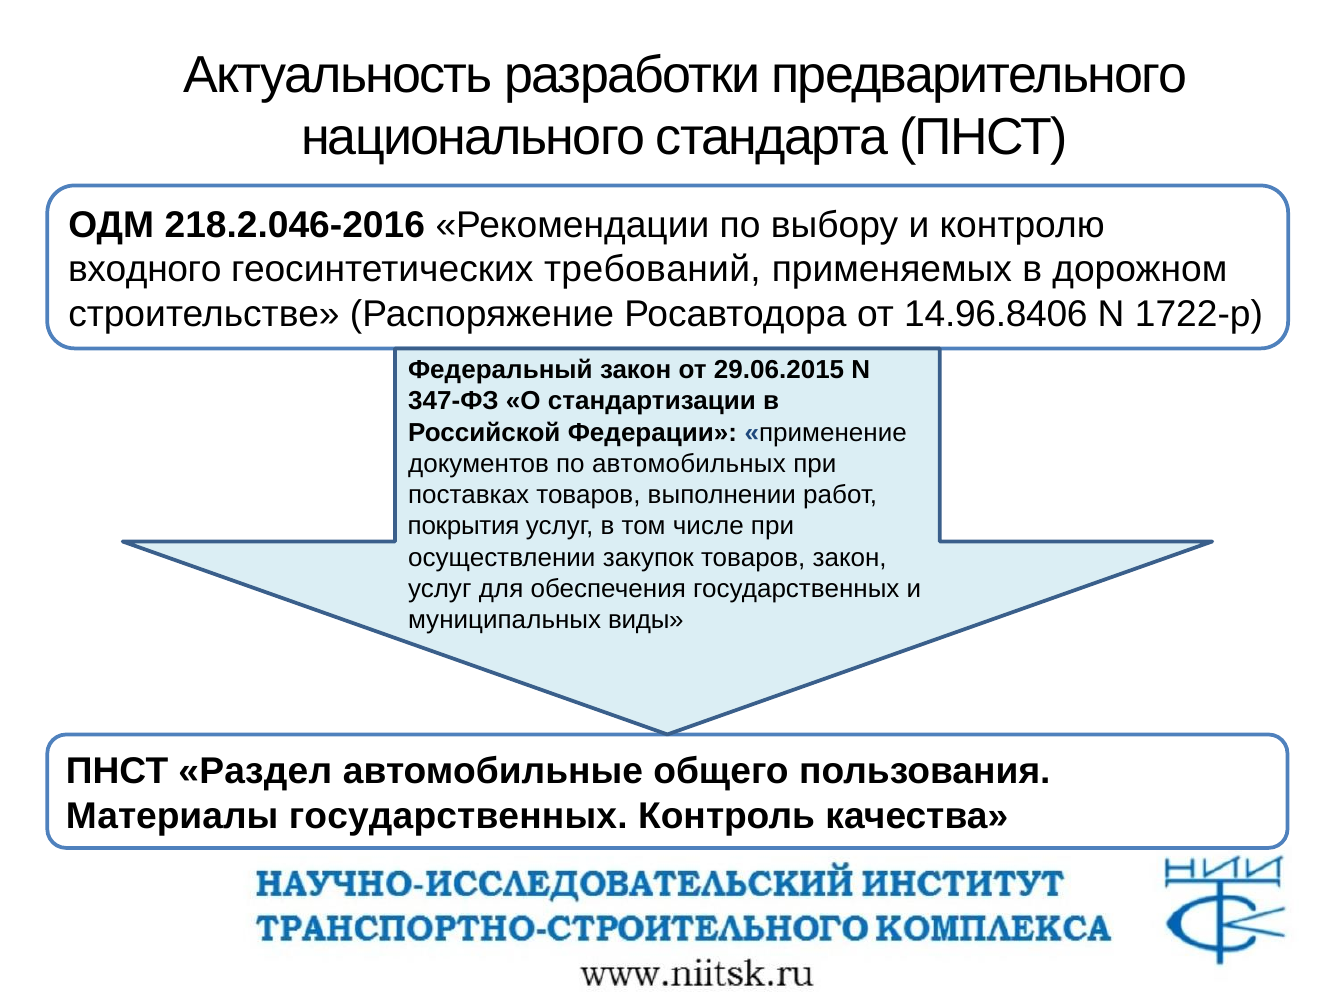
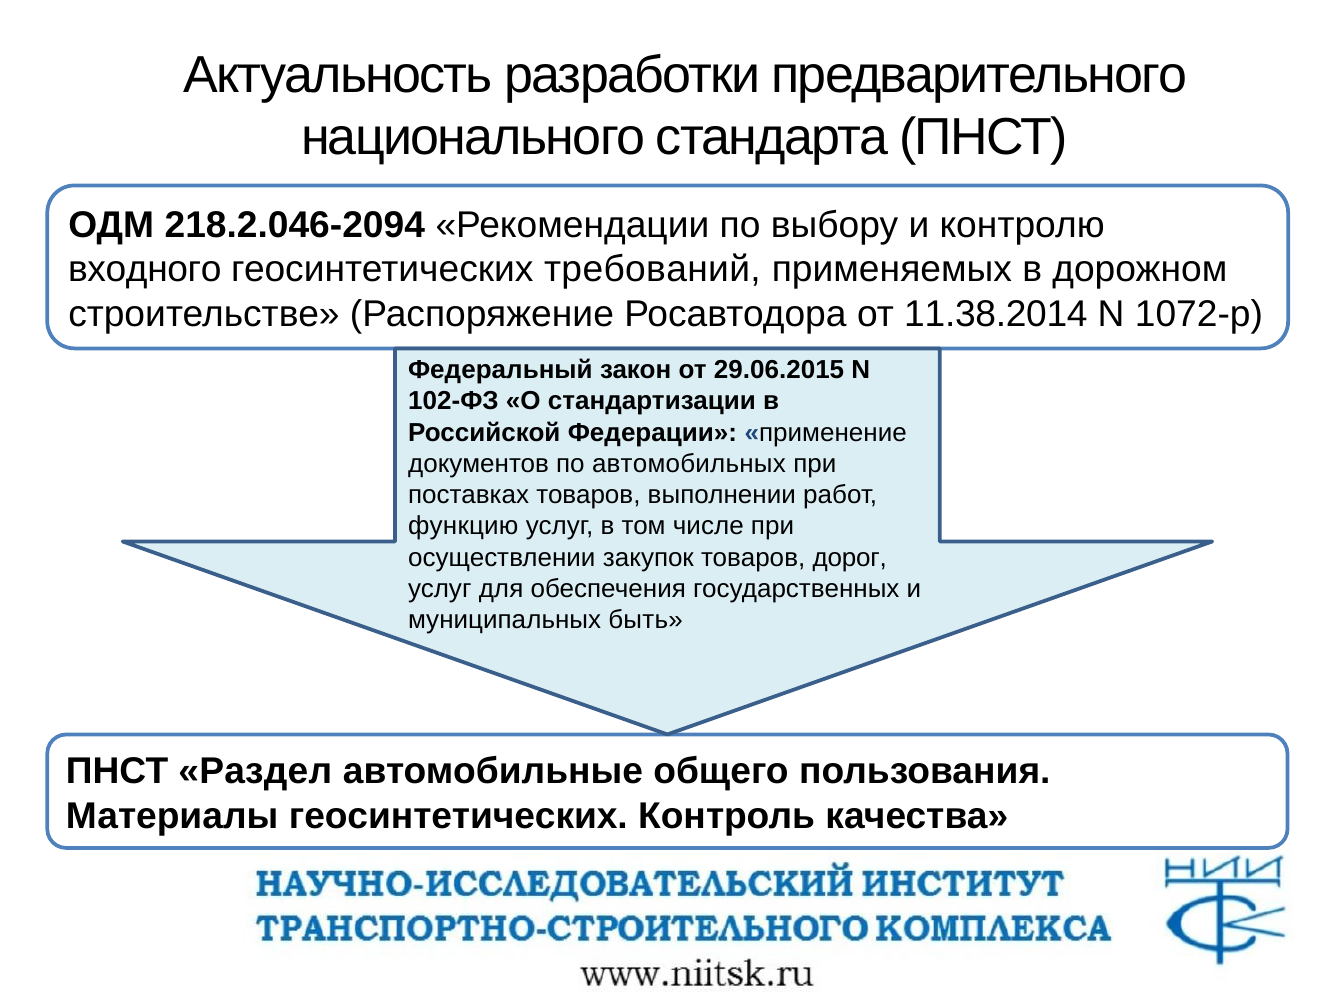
218.2.046-2016: 218.2.046-2016 -> 218.2.046-2094 (295, 225)
14.96.8406: 14.96.8406 -> 11.38.2014 (996, 314)
1722-р: 1722-р -> 1072-р (1199, 314)
347-ФЗ: 347-ФЗ -> 102-ФЗ (453, 401)
покрытия: покрытия -> функцию (463, 526)
товаров закон: закон -> дорог (850, 557)
виды: виды -> быть (646, 620)
Материалы государственных: государственных -> геосинтетических (458, 816)
